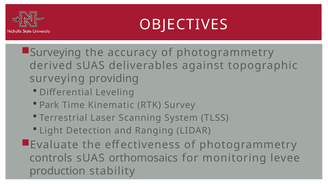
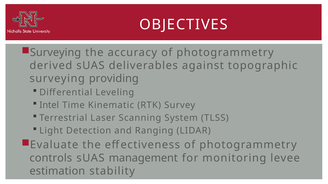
Park: Park -> Intel (49, 105)
orthomosaics: orthomosaics -> management (143, 158)
production: production -> estimation (57, 171)
